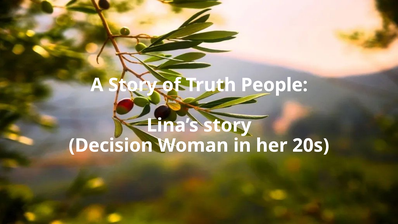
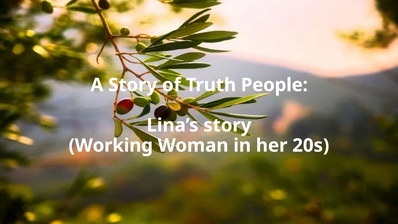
Decision: Decision -> Working (111, 145)
